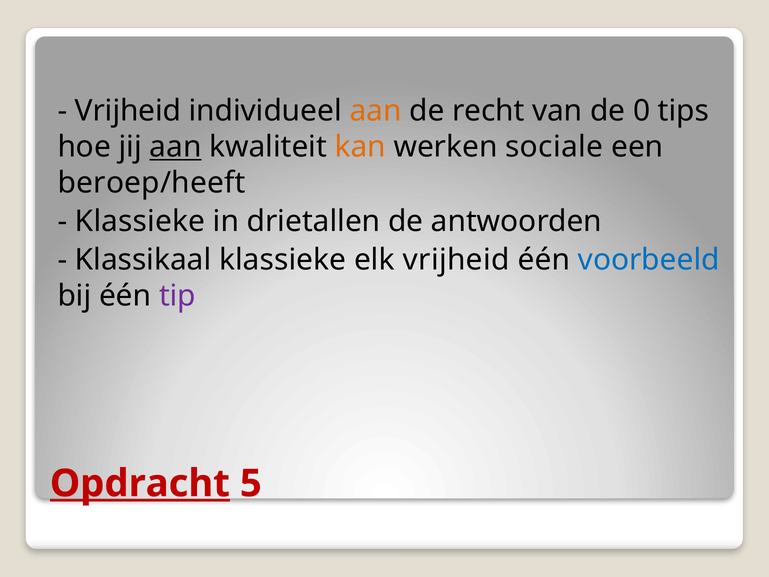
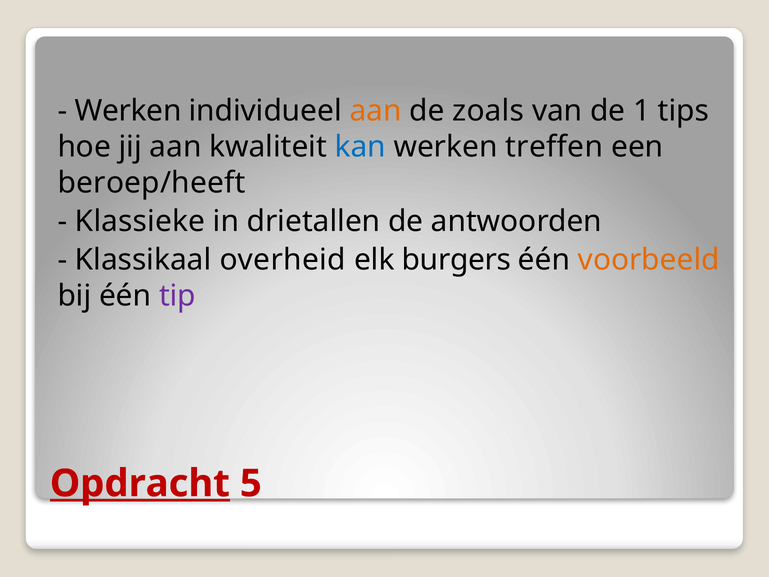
Vrijheid: Vrijheid -> Werken (128, 111)
recht: recht -> zoals (488, 111)
0: 0 -> 1 (642, 111)
aan underline: present -> none (175, 147)
kan colour: orange -> blue (360, 147)
sociale: sociale -> treffen (554, 147)
Klassikaal klassieke: klassieke -> overheid (283, 260)
elk vrijheid: vrijheid -> burgers (456, 260)
voorbeeld colour: blue -> orange (649, 260)
